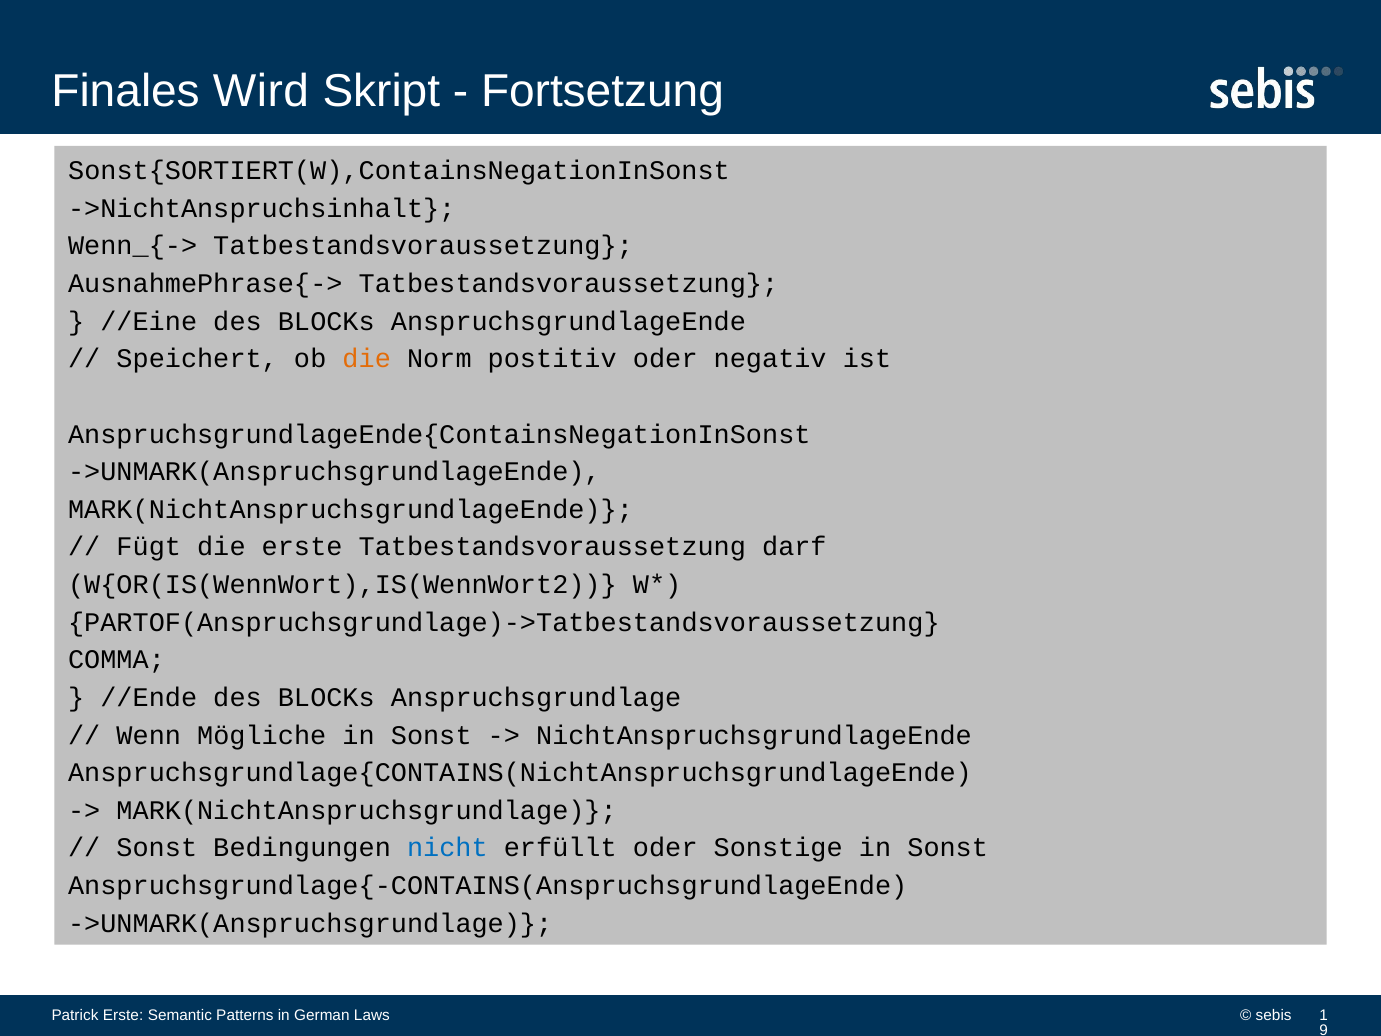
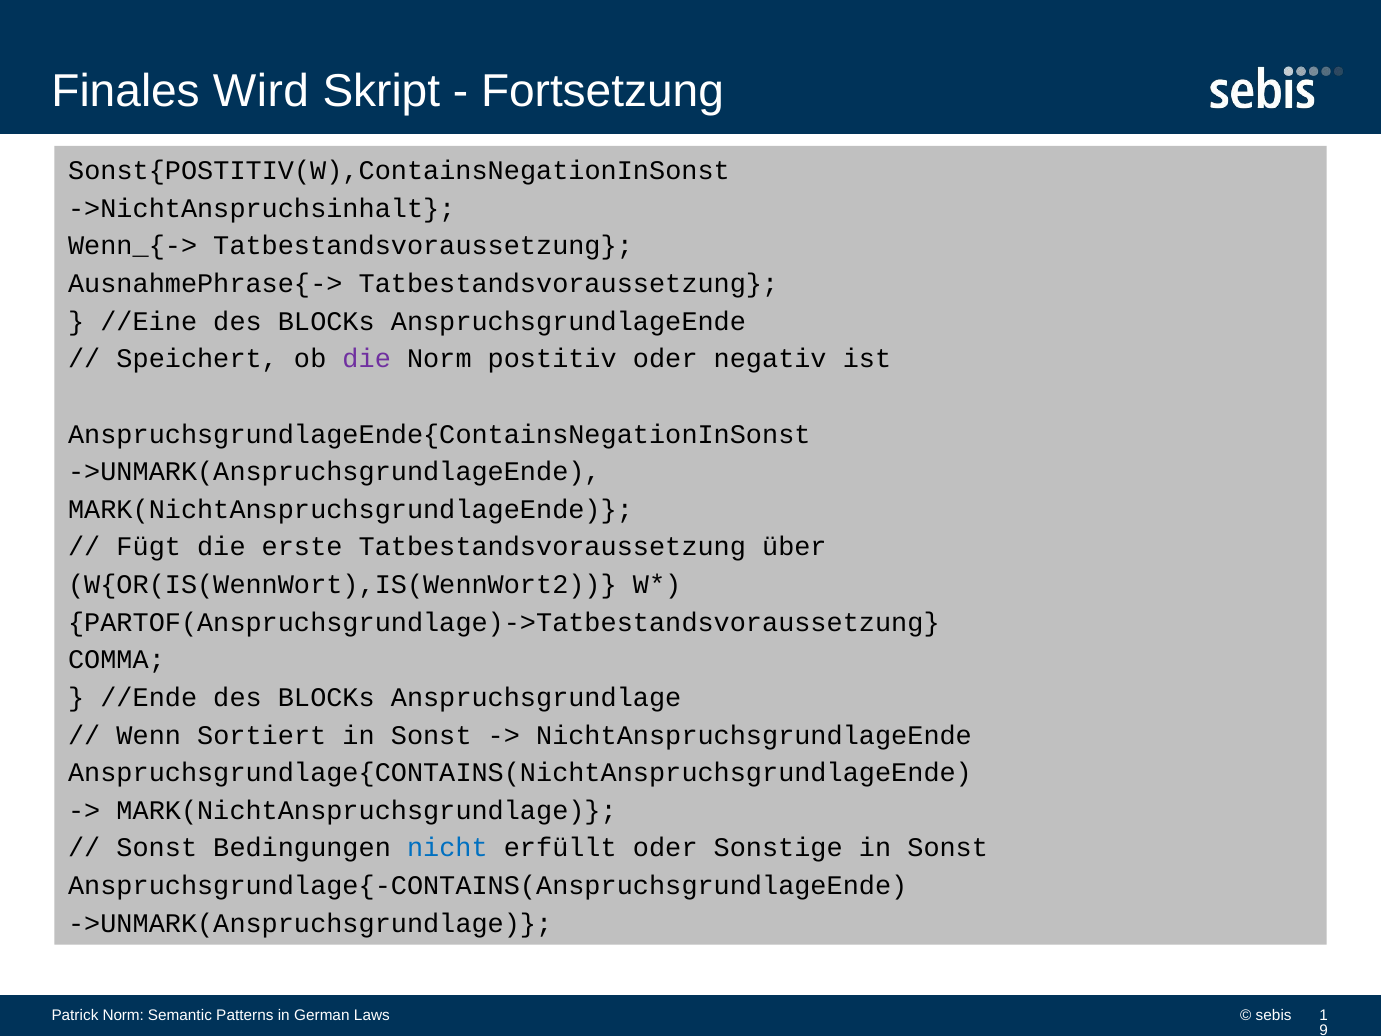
Sonst{SORTIERT(W),ContainsNegationInSonst: Sonst{SORTIERT(W),ContainsNegationInSonst -> Sonst{POSTITIV(W),ContainsNegationInSonst (399, 171)
die colour: orange -> purple (367, 359)
darf: darf -> über (794, 547)
Mögliche: Mögliche -> Sortiert (262, 735)
Patrick Erste: Erste -> Norm (123, 1015)
